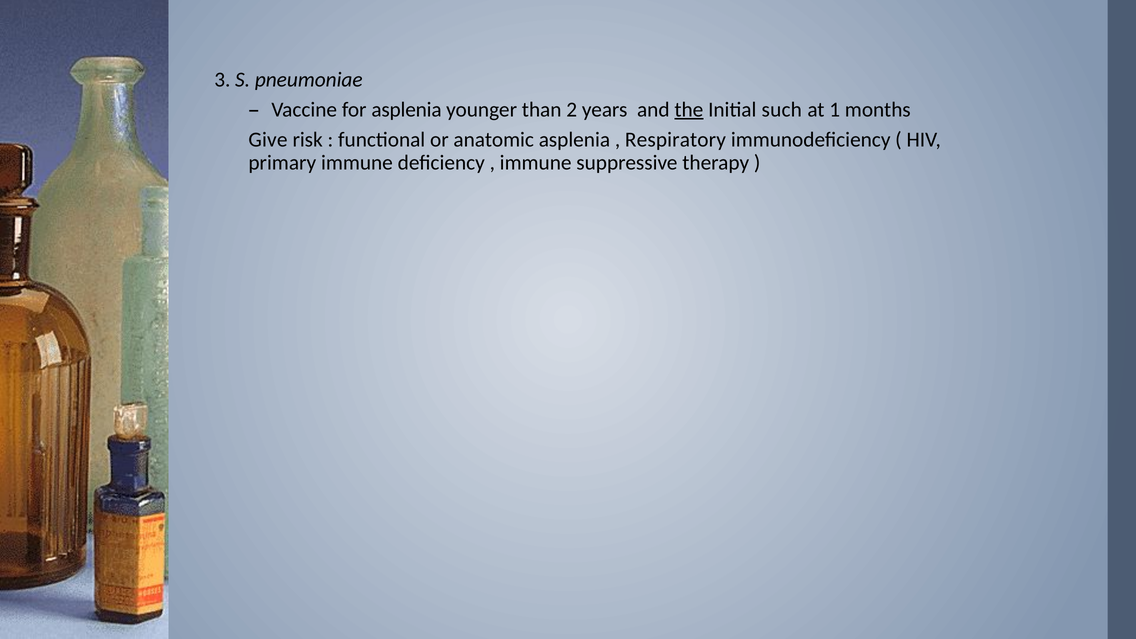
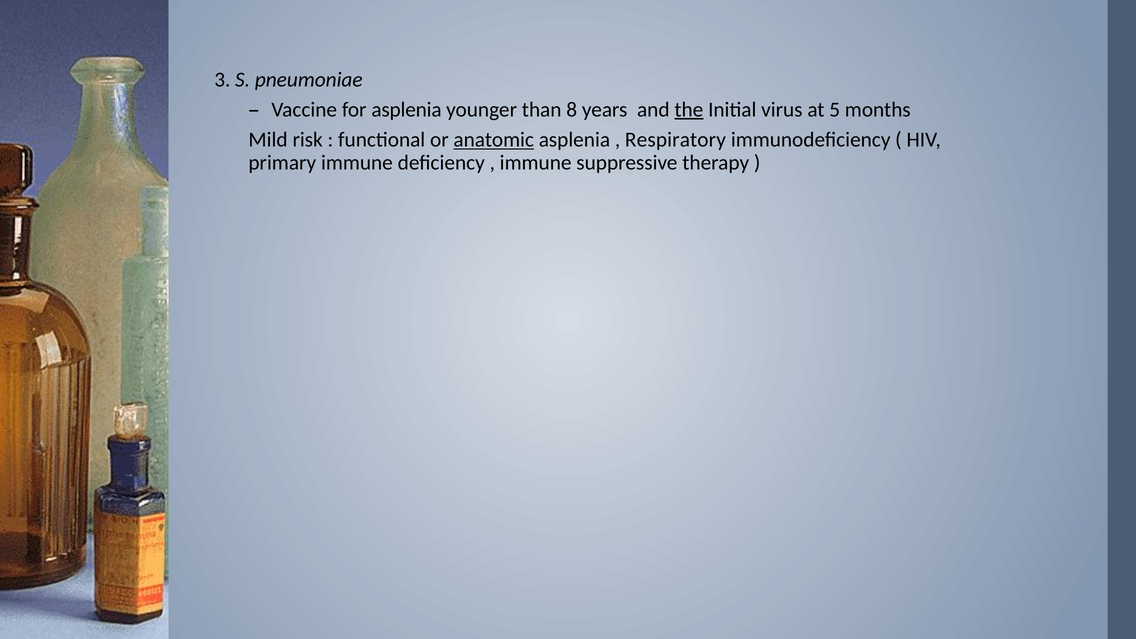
2: 2 -> 8 (572, 110)
such: such -> virus (782, 110)
1: 1 -> 5 (835, 110)
Give: Give -> Mild (268, 140)
anatomic underline: none -> present (494, 140)
